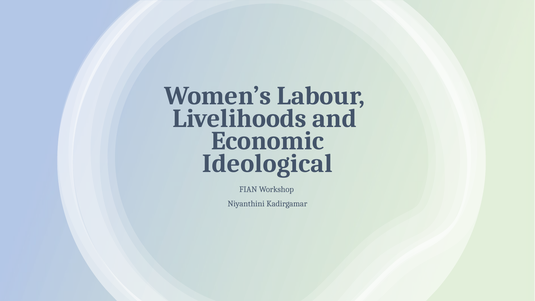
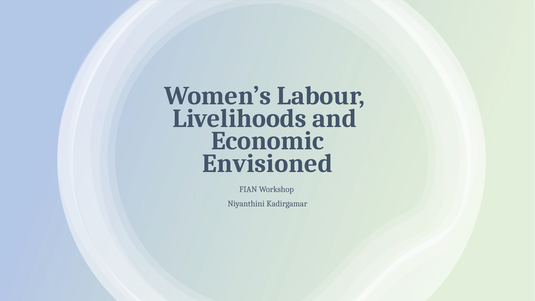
Ideological: Ideological -> Envisioned (267, 164)
